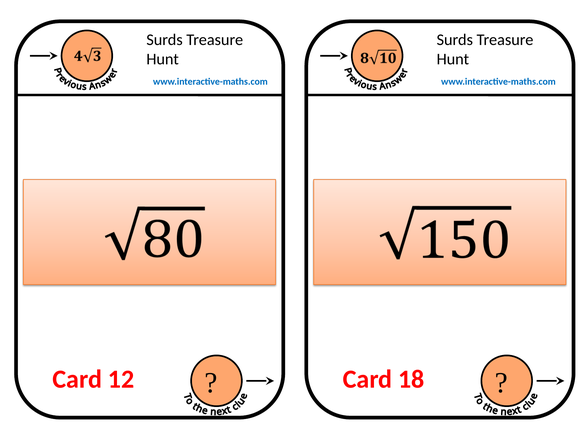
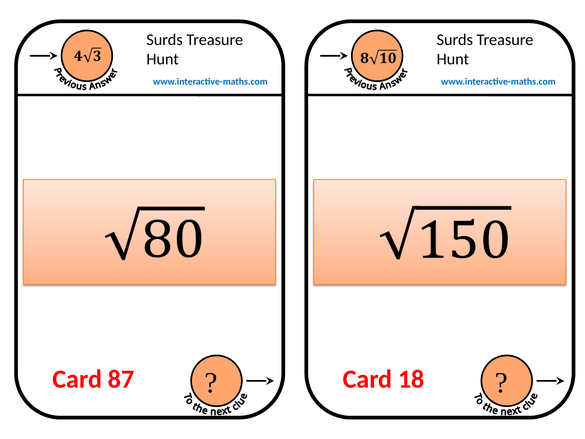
12: 12 -> 87 (121, 379)
